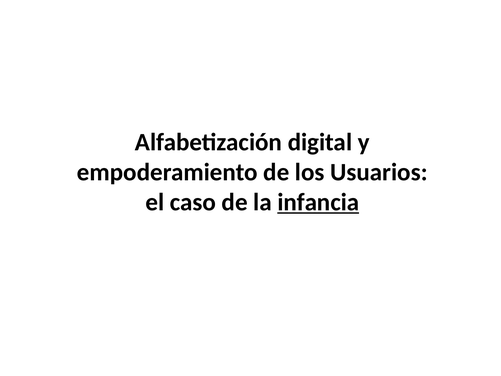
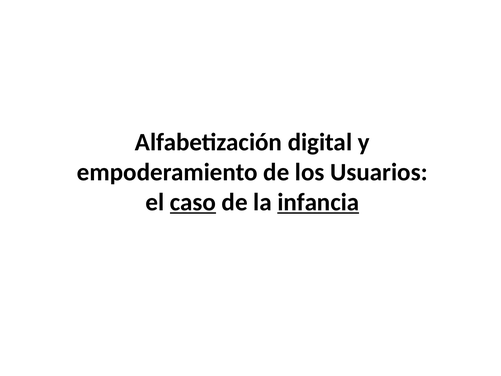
caso underline: none -> present (193, 202)
